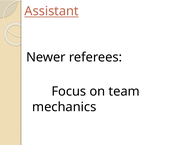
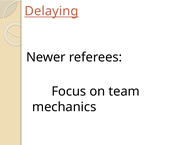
Assistant: Assistant -> Delaying (51, 11)
